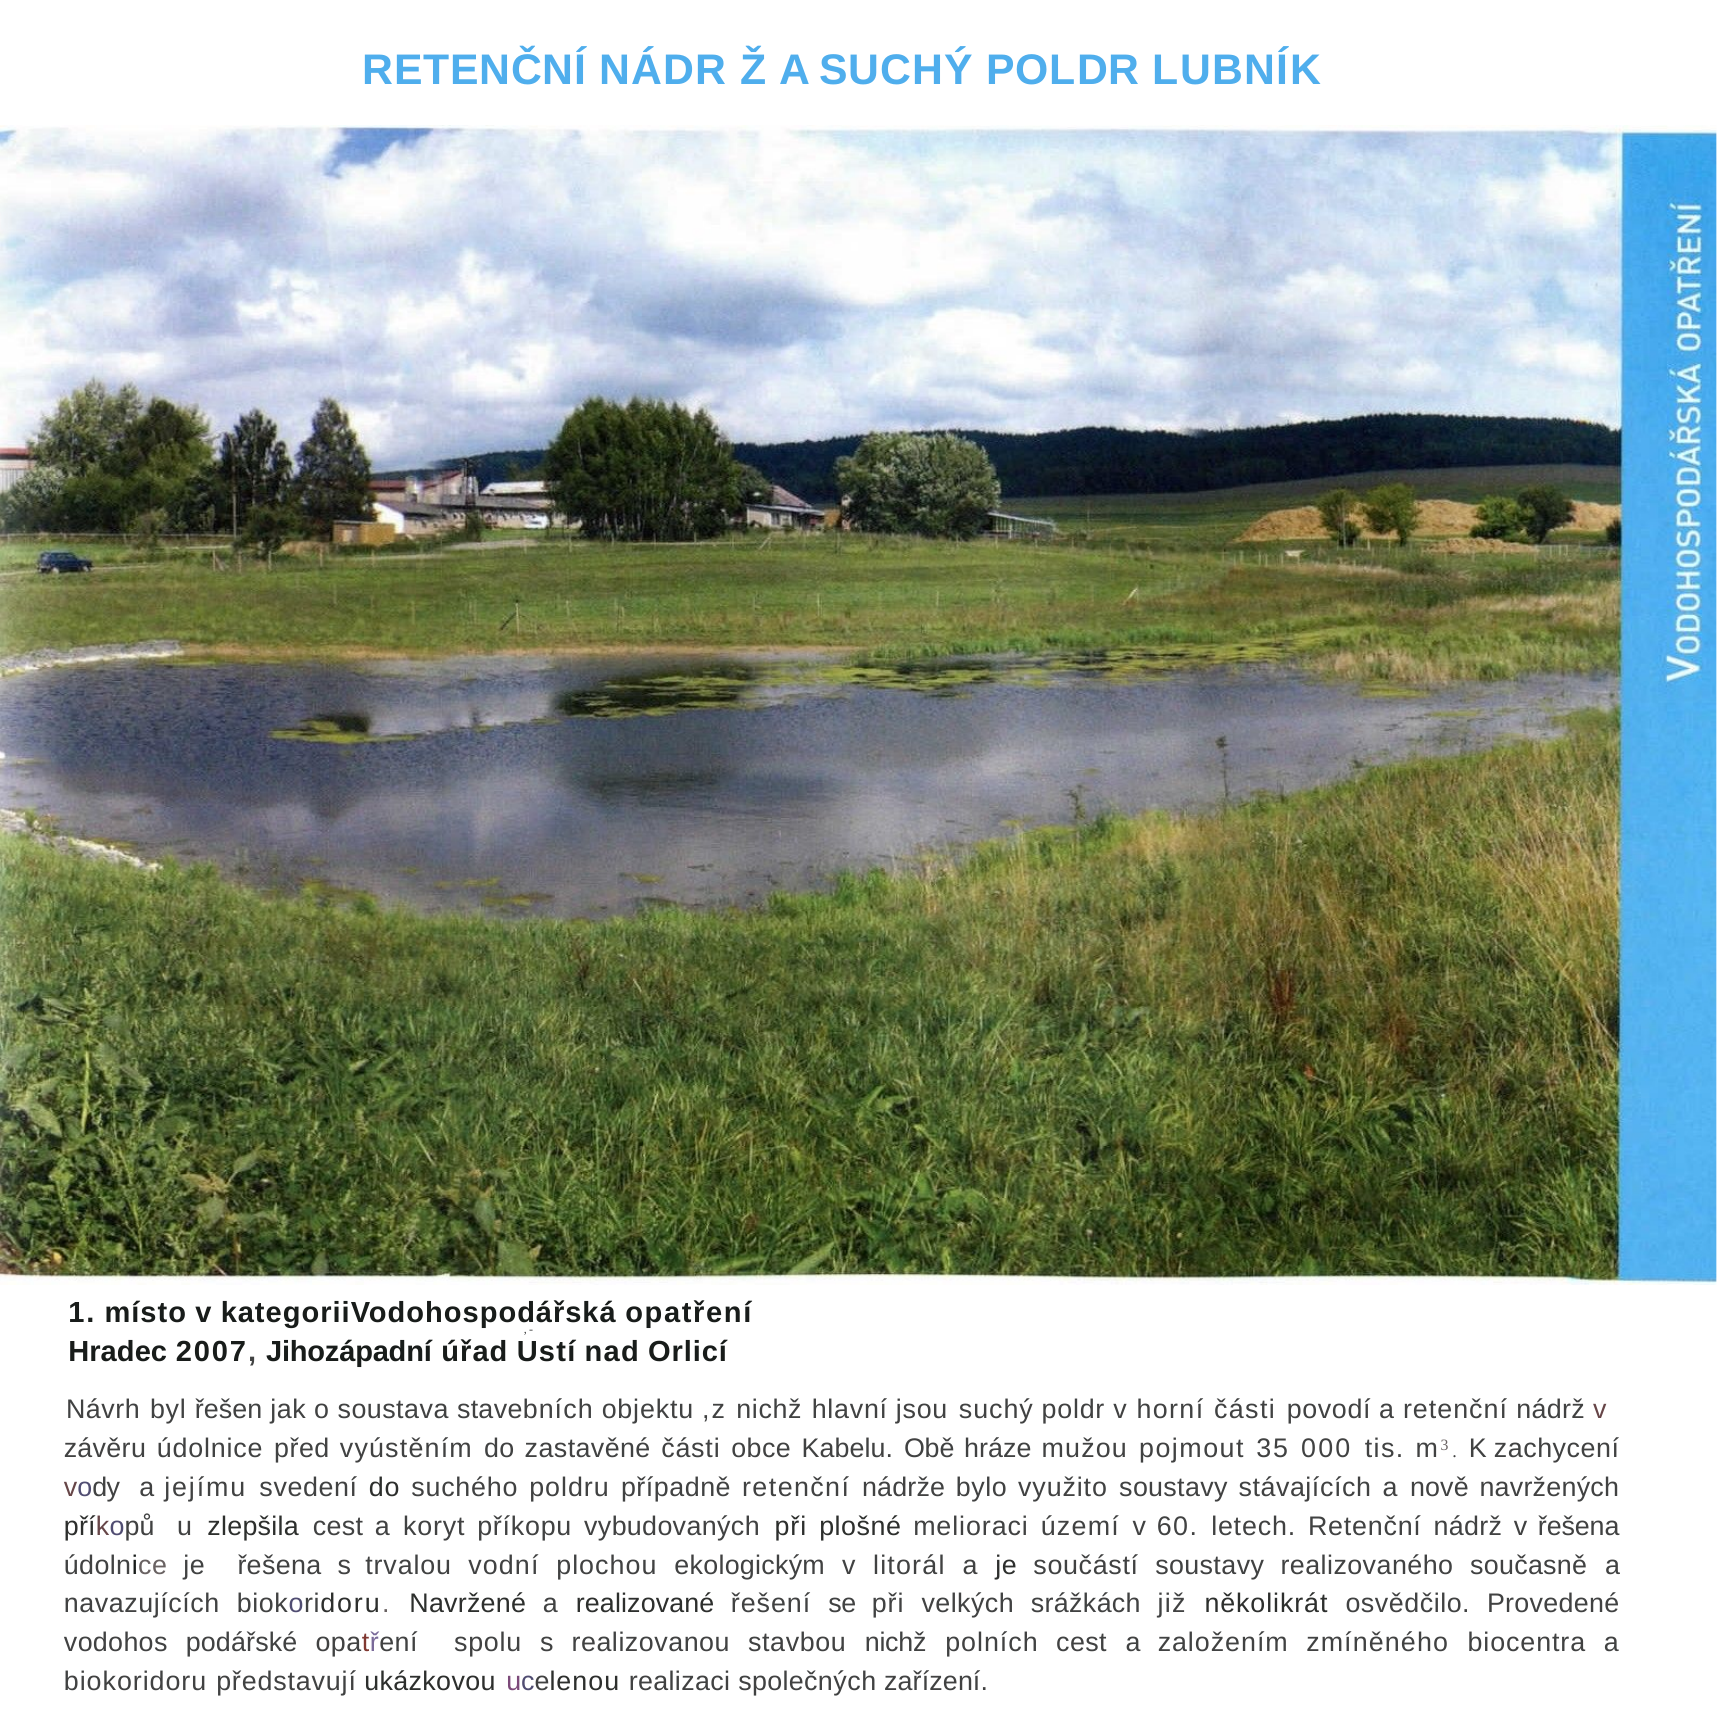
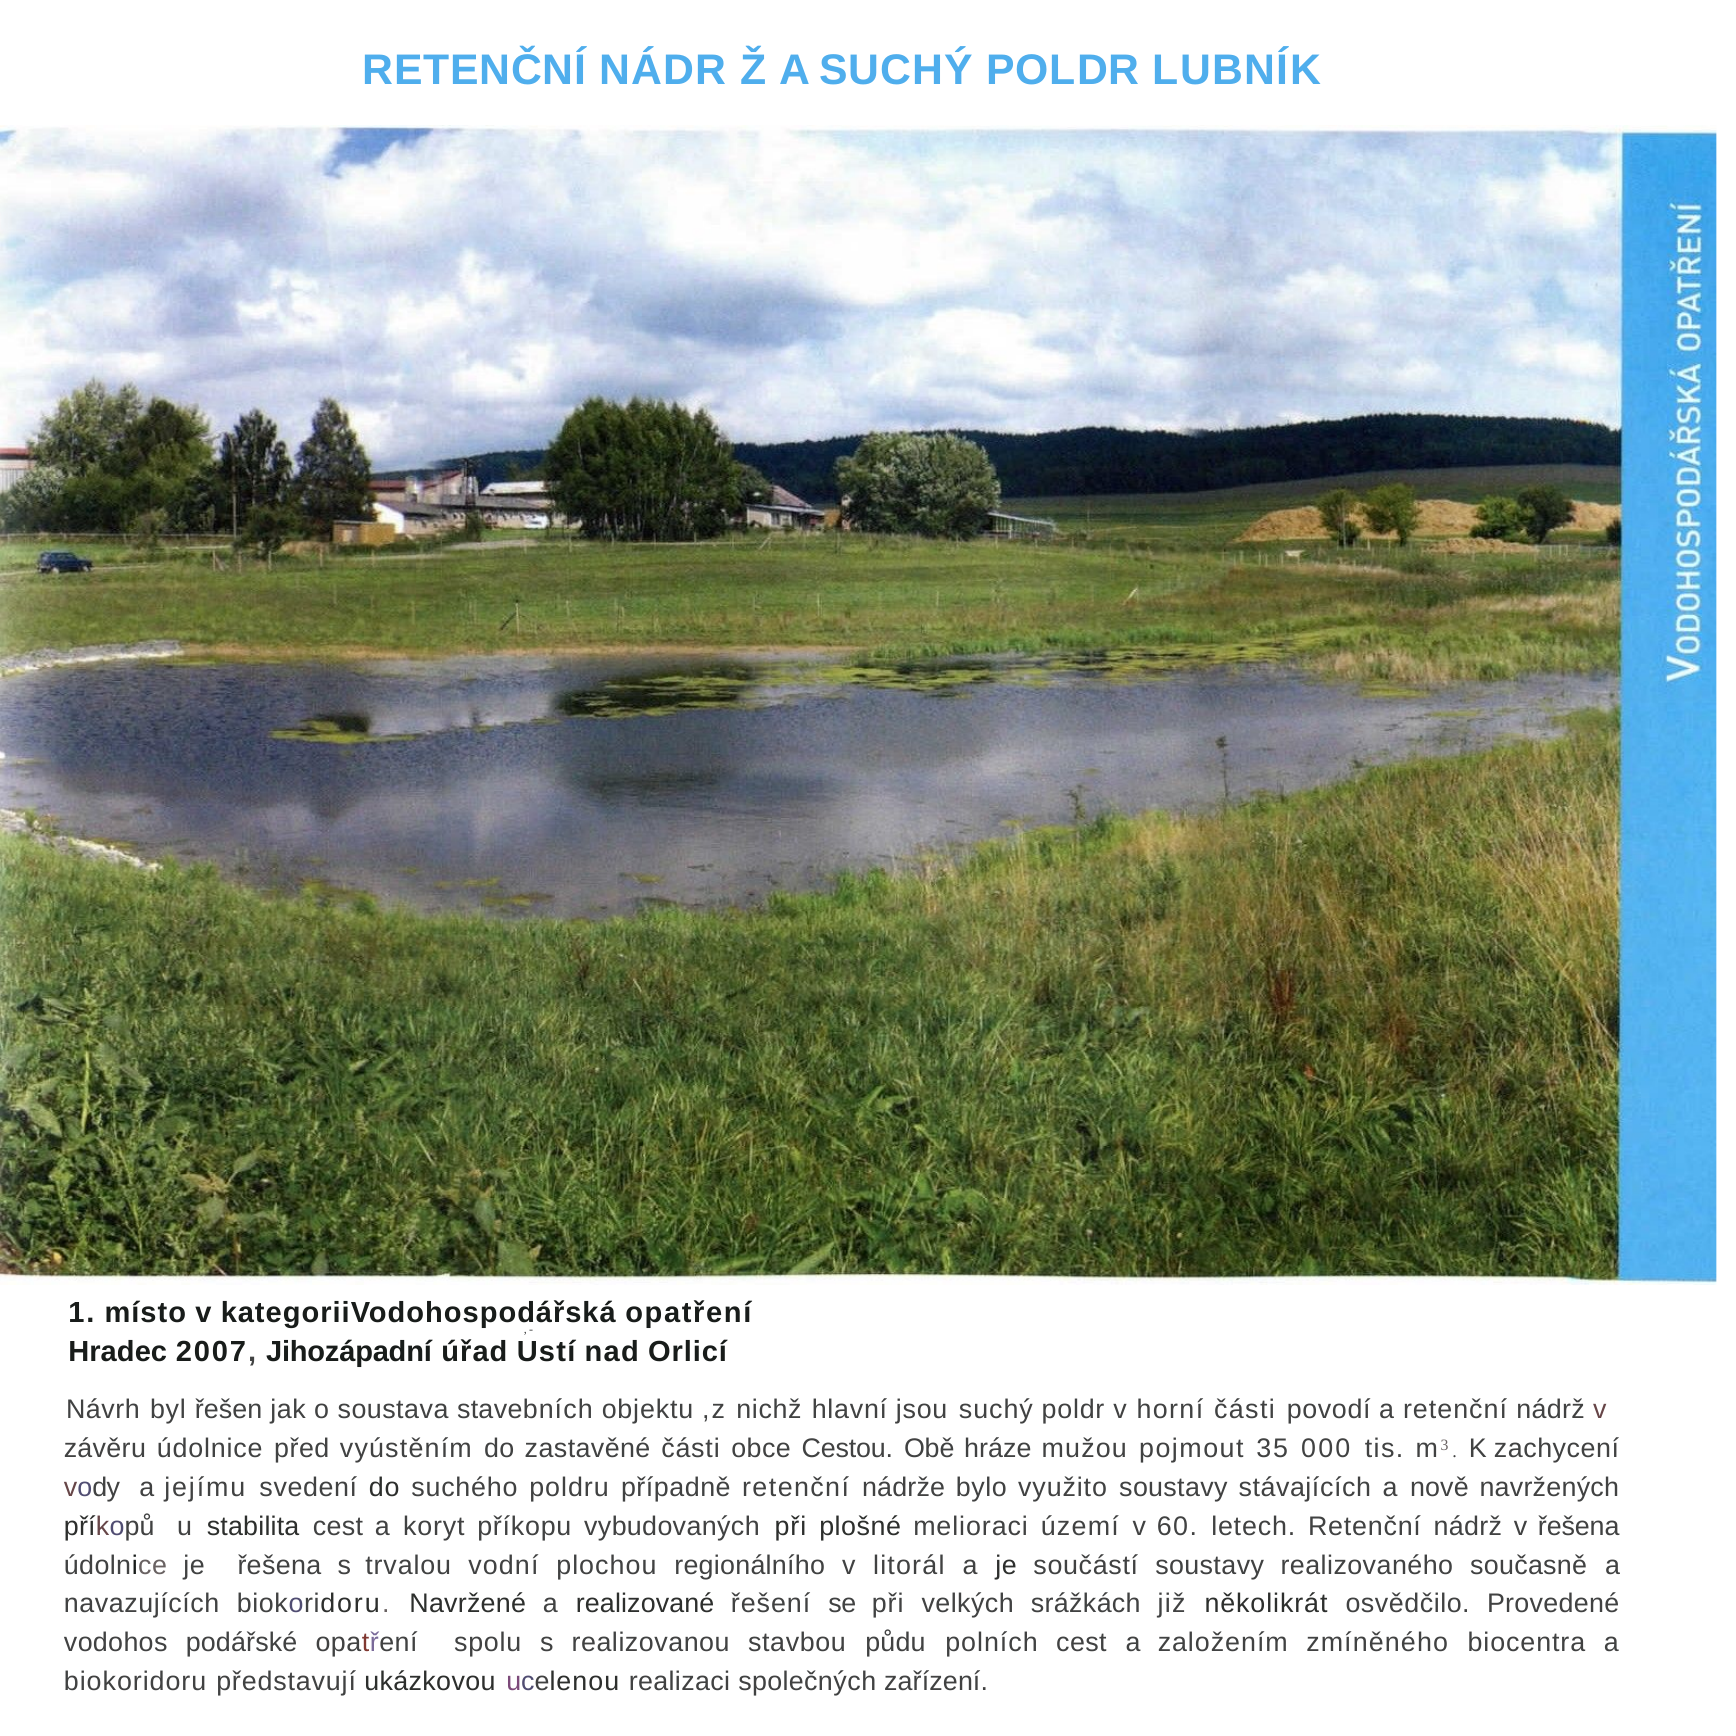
Kabelu: Kabelu -> Cestou (847, 1449)
zlepšila: zlepšila -> stabilita (253, 1526)
ekologickým: ekologickým -> regionálního (750, 1565)
stavbou nichž: nichž -> půdu (895, 1642)
